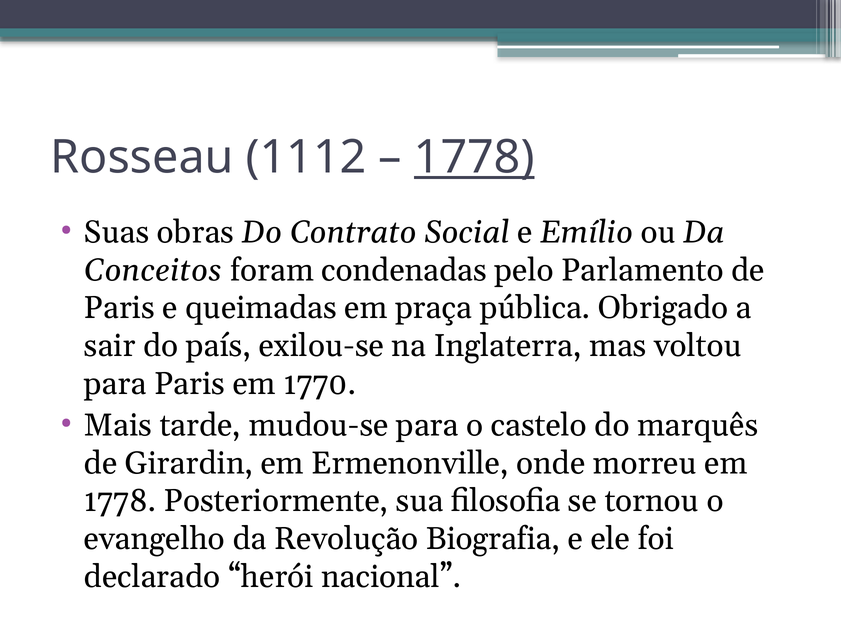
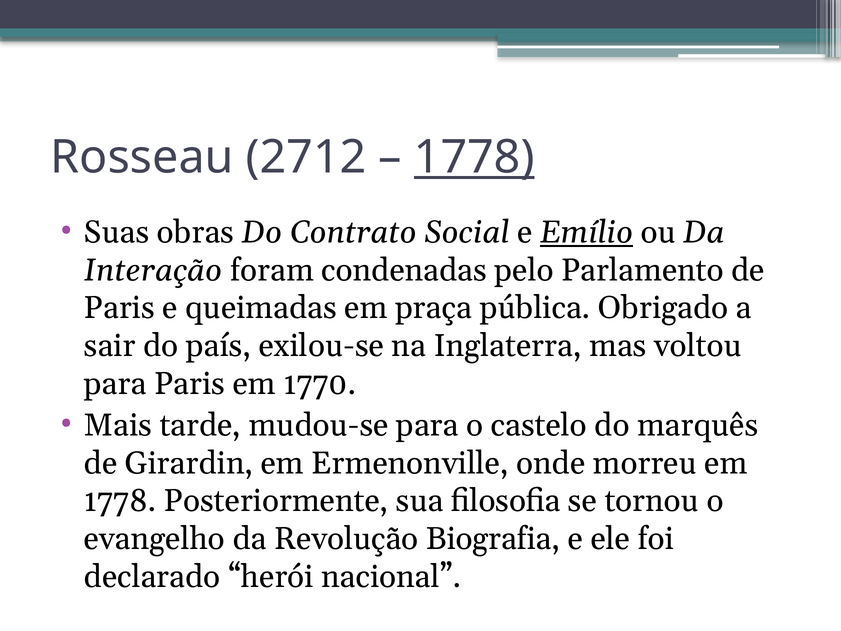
1112: 1112 -> 2712 (306, 157)
Emílio underline: none -> present (587, 232)
Conceitos: Conceitos -> Interação (153, 270)
